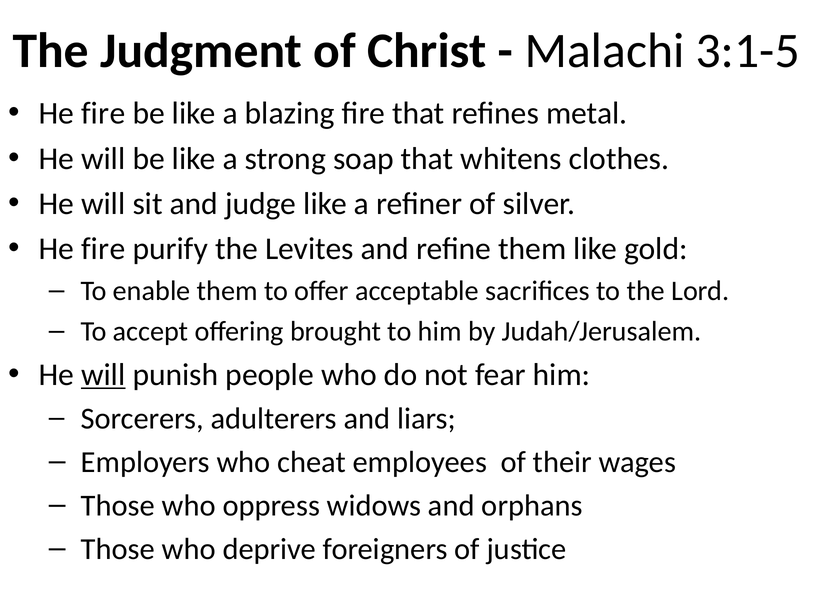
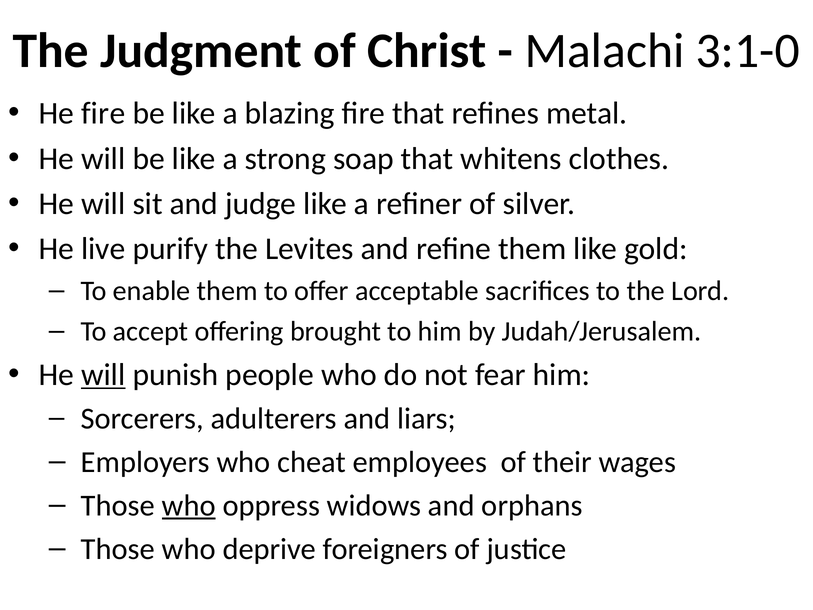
3:1-5: 3:1-5 -> 3:1-0 (748, 51)
fire: fire -> live (103, 249)
who underline: none -> present (189, 505)
